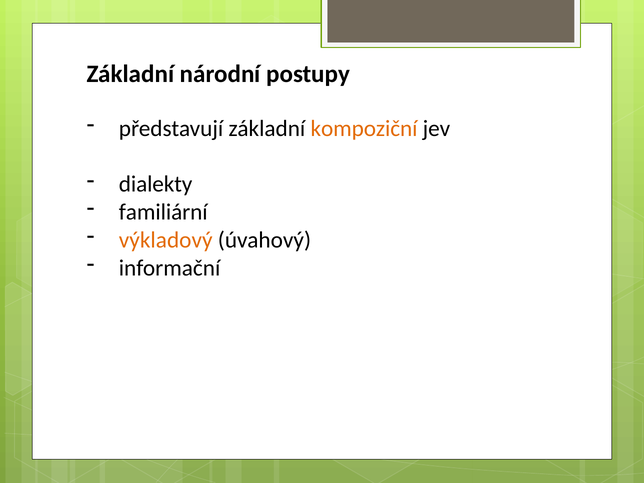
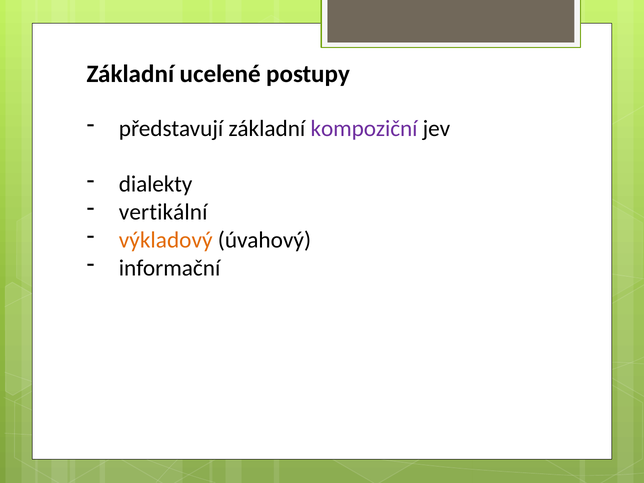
národní: národní -> ucelené (220, 74)
kompoziční colour: orange -> purple (364, 128)
familiární: familiární -> vertikální (163, 212)
